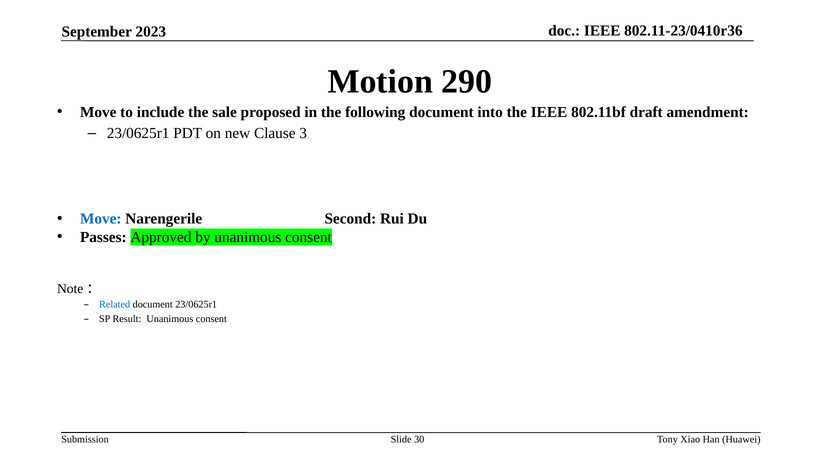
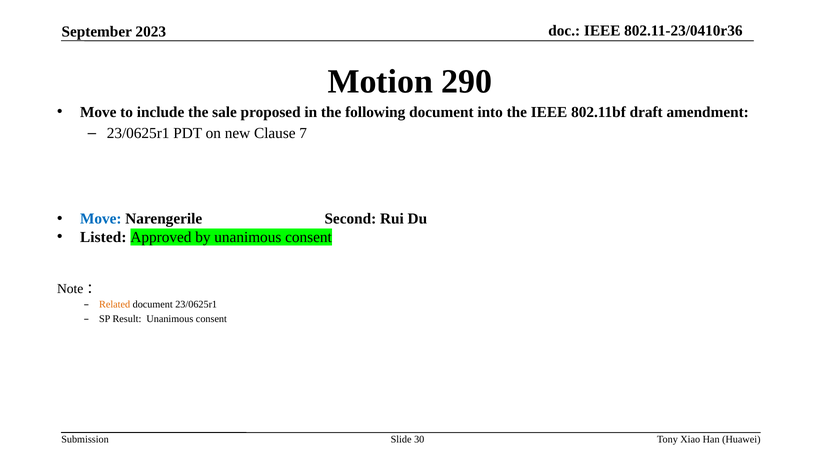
3: 3 -> 7 (303, 134)
Passes: Passes -> Listed (103, 237)
Related colour: blue -> orange (115, 305)
